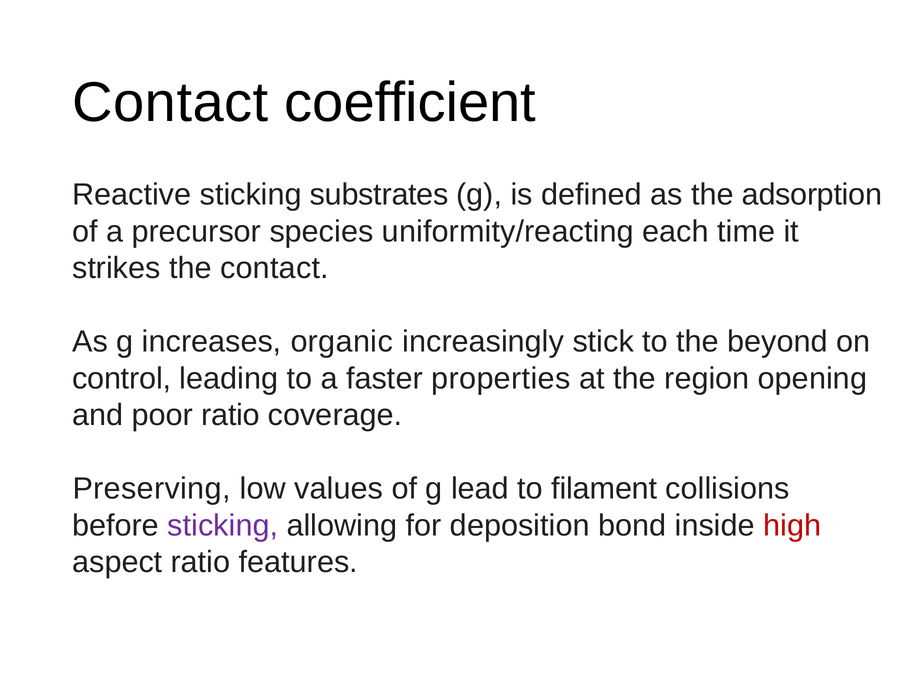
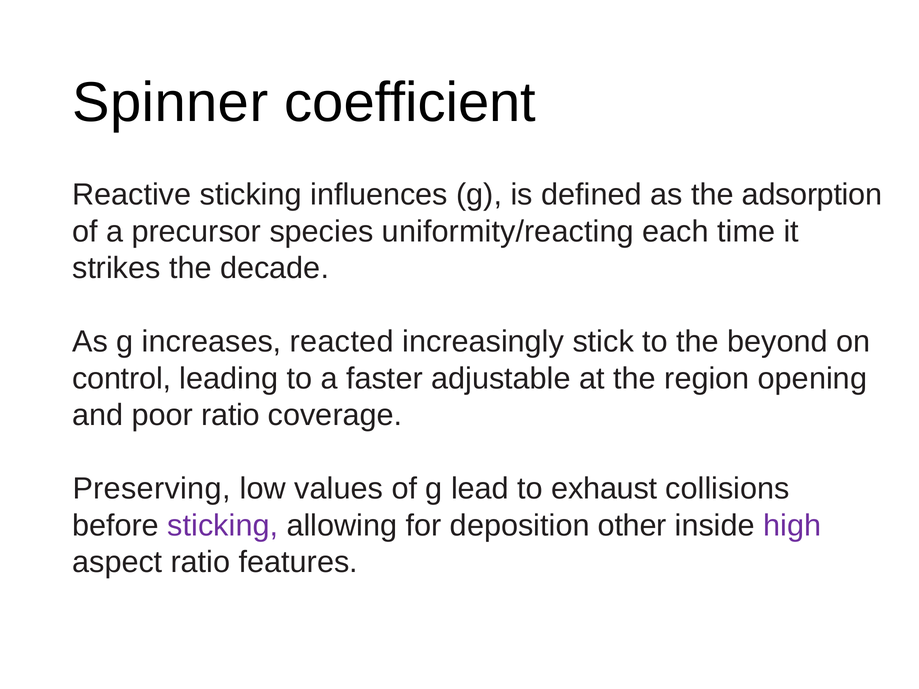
Contact: Contact -> Spinner (170, 103)
substrates: substrates -> influences (379, 195)
the contact: contact -> decade (275, 268)
organic: organic -> reacted (342, 342)
properties: properties -> adjustable (501, 379)
filament: filament -> exhaust (604, 489)
bond: bond -> other (632, 526)
high colour: red -> purple (792, 526)
